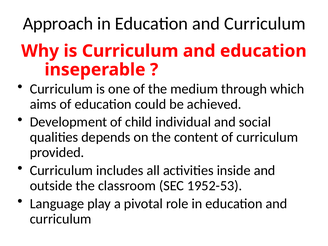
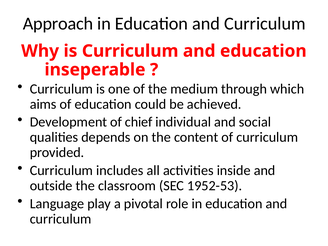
child: child -> chief (139, 122)
